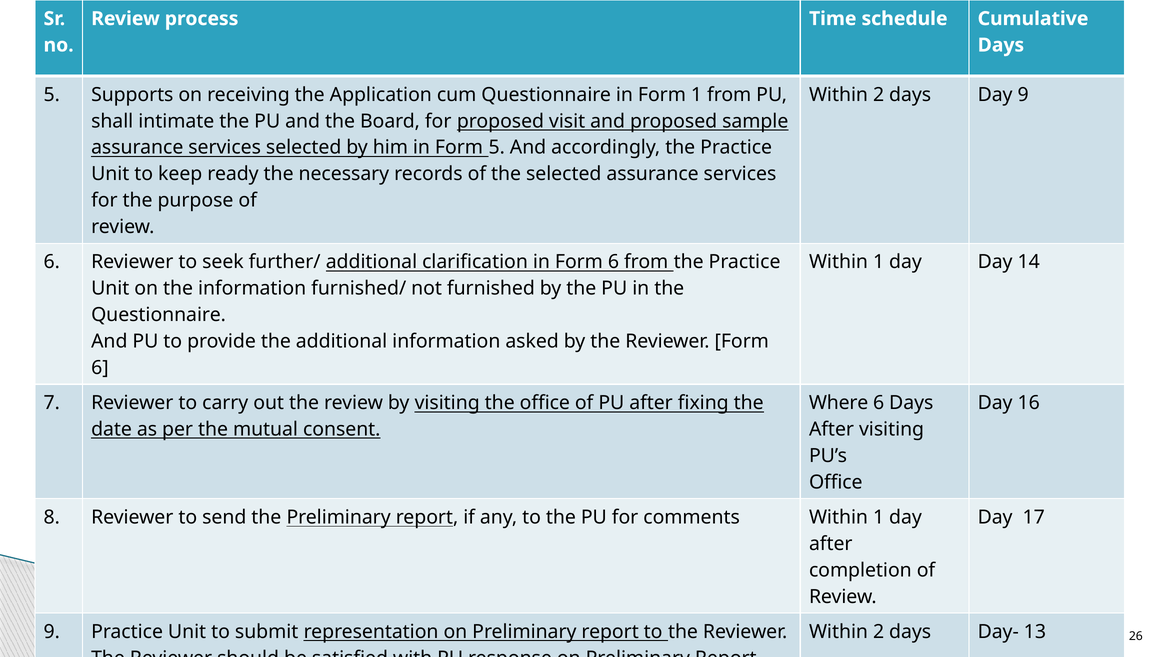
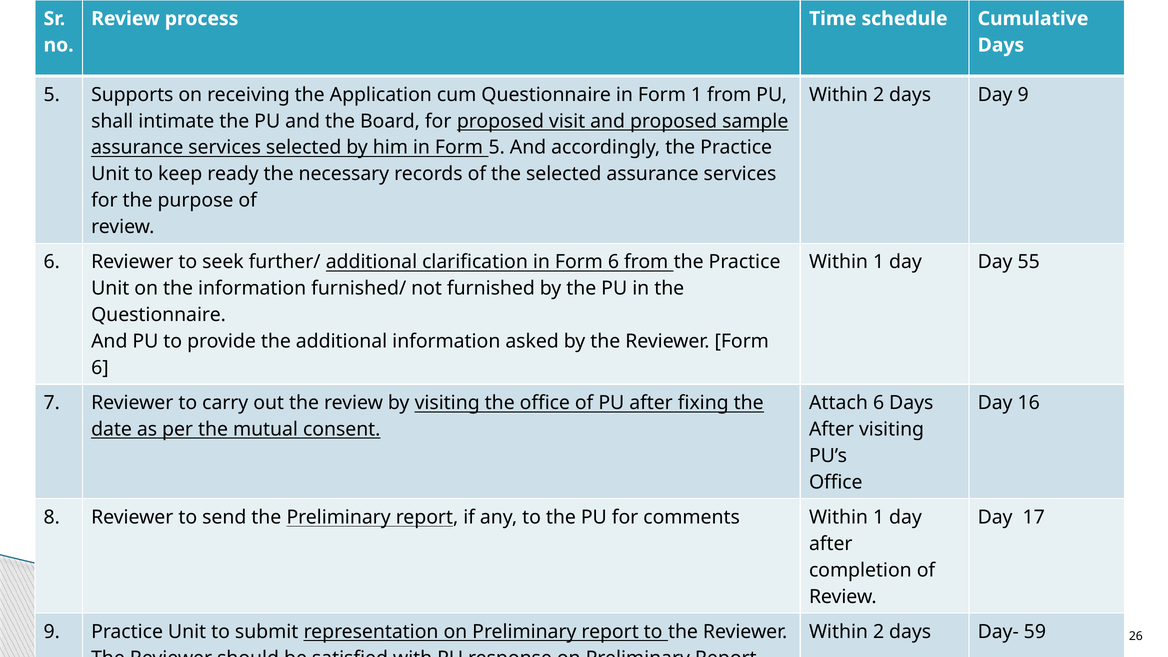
14: 14 -> 55 (1029, 262)
Where: Where -> Attach (838, 403)
13: 13 -> 59 (1035, 632)
